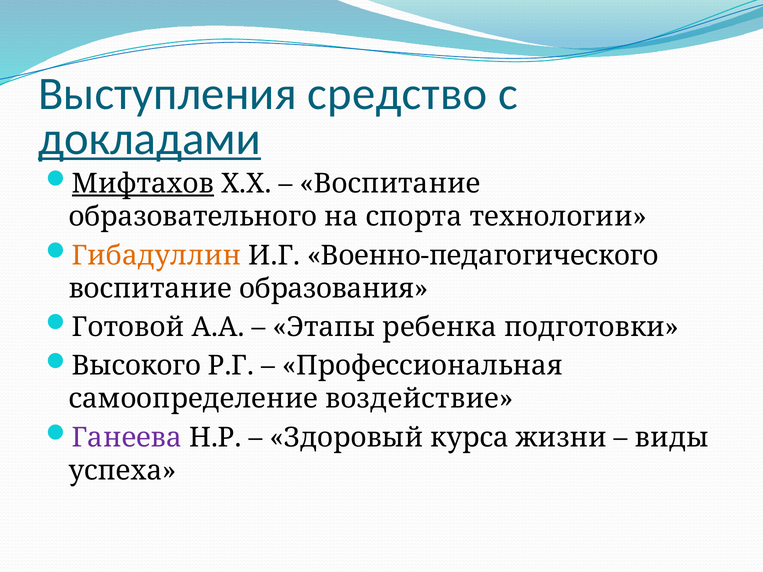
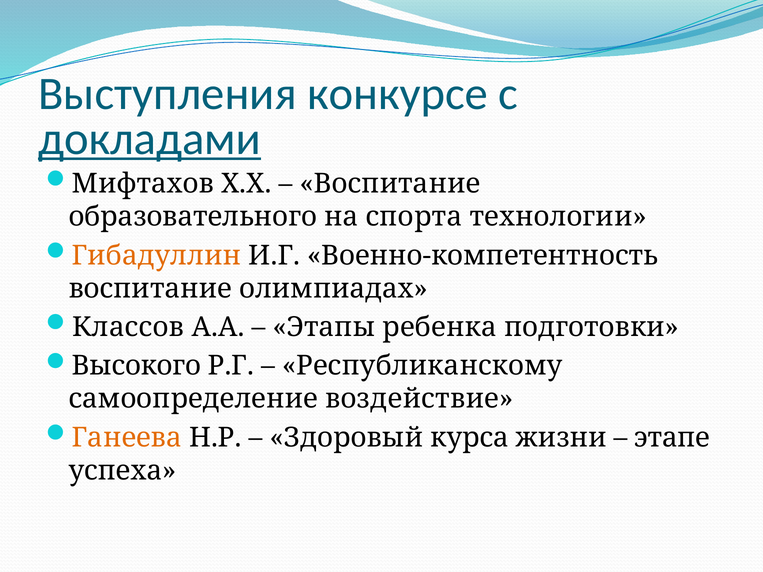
средство: средство -> конкурсе (398, 94)
Мифтахов underline: present -> none (143, 184)
Военно-педагогического: Военно-педагогического -> Военно-компетентность (483, 256)
образования: образования -> олимпиадах (334, 289)
Готовой: Готовой -> Классов (128, 327)
Профессиональная: Профессиональная -> Республиканскому (422, 366)
Ганеева colour: purple -> orange (127, 438)
виды: виды -> этапе (672, 438)
